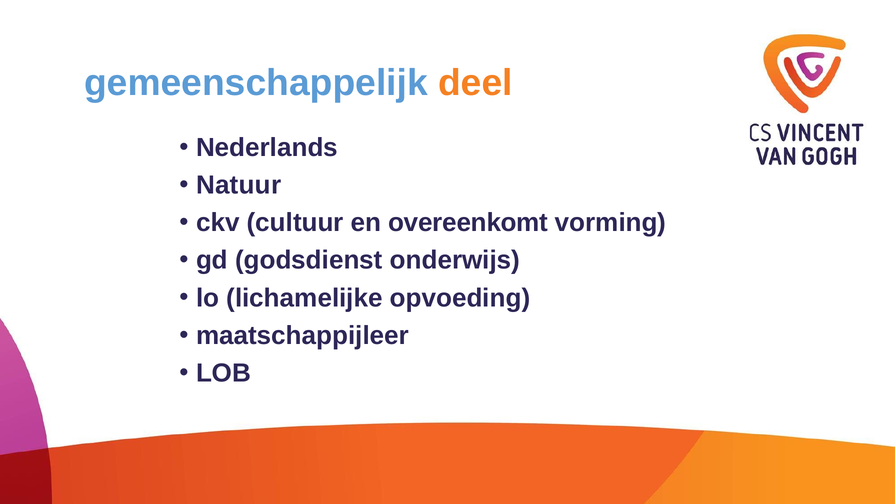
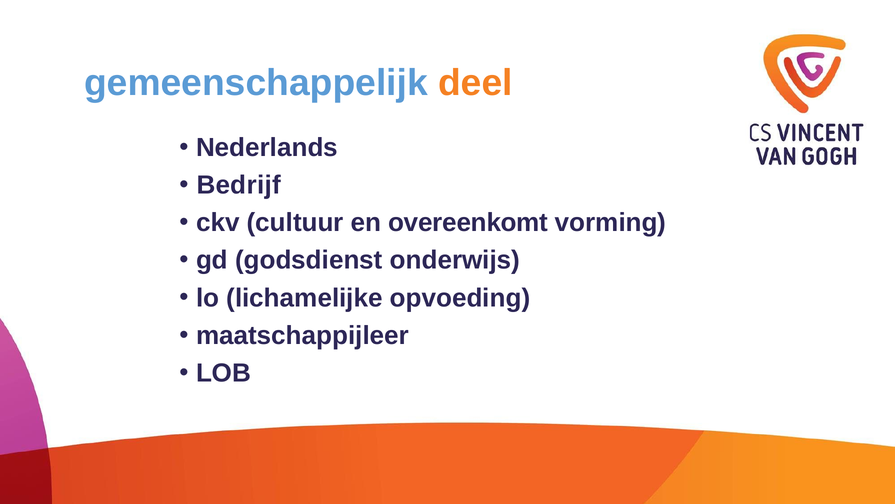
Natuur: Natuur -> Bedrijf (239, 185)
